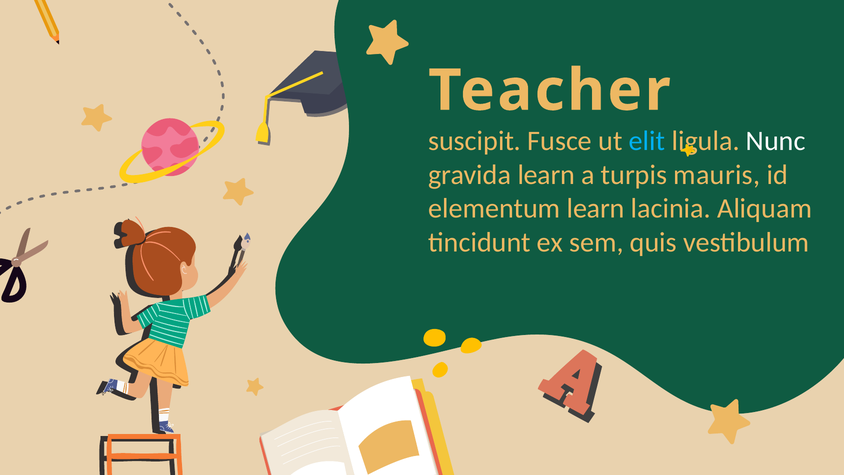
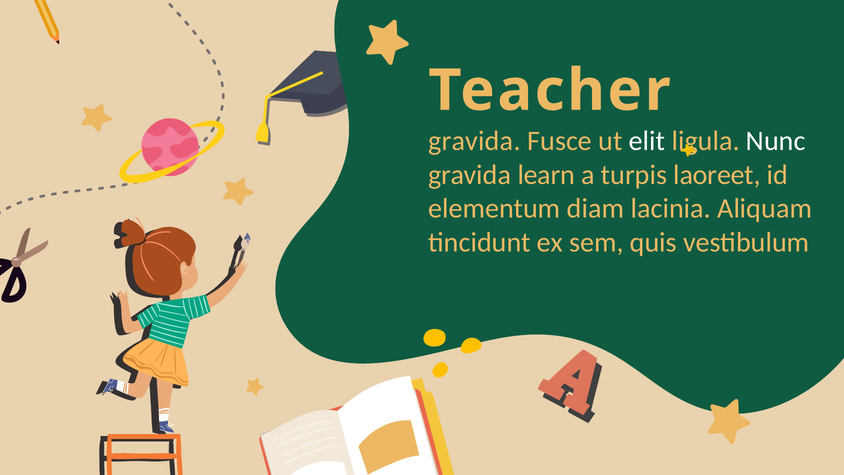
suscipit: suscipit -> gravida (474, 141)
elit colour: light blue -> white (647, 141)
mauris: mauris -> laoreet (717, 175)
elementum learn: learn -> diam (595, 208)
